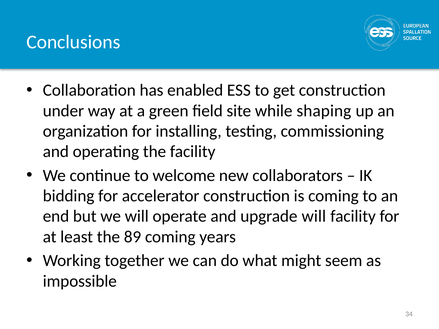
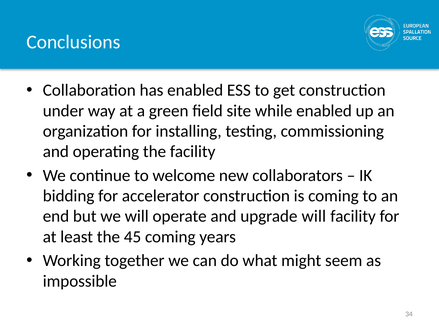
while shaping: shaping -> enabled (324, 111)
89: 89 -> 45 (133, 237)
